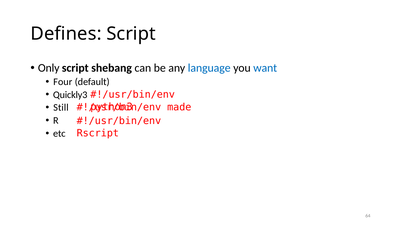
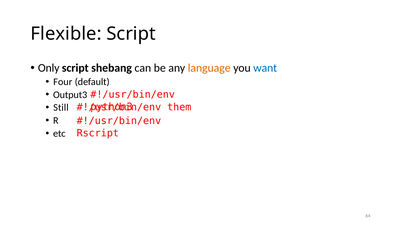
Defines: Defines -> Flexible (66, 34)
language colour: blue -> orange (209, 68)
Quickly3: Quickly3 -> Output3 (70, 95)
made: made -> them (179, 107)
